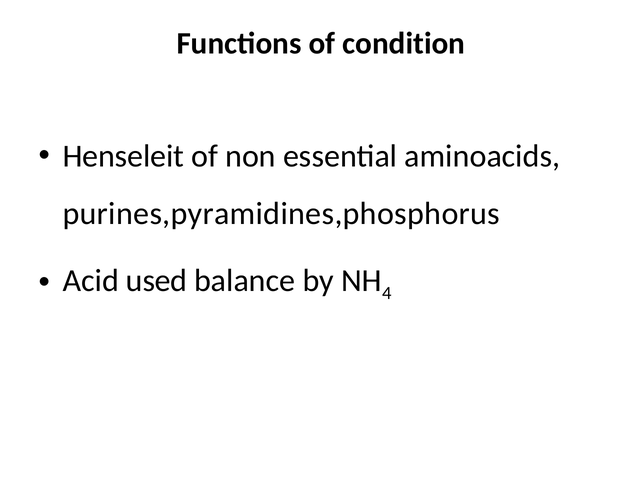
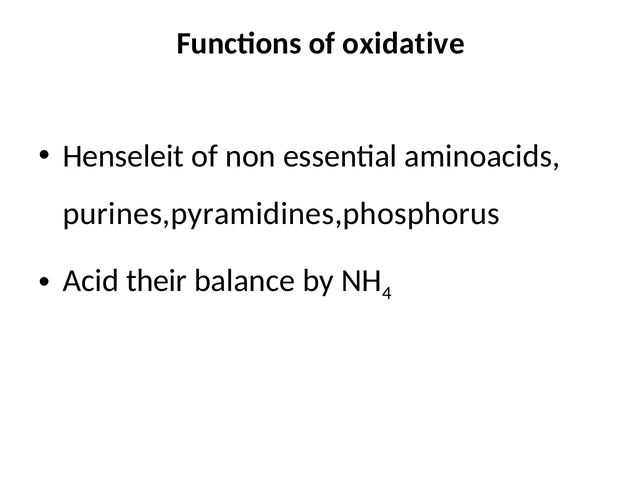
condition: condition -> oxidative (404, 43)
used: used -> their (157, 281)
